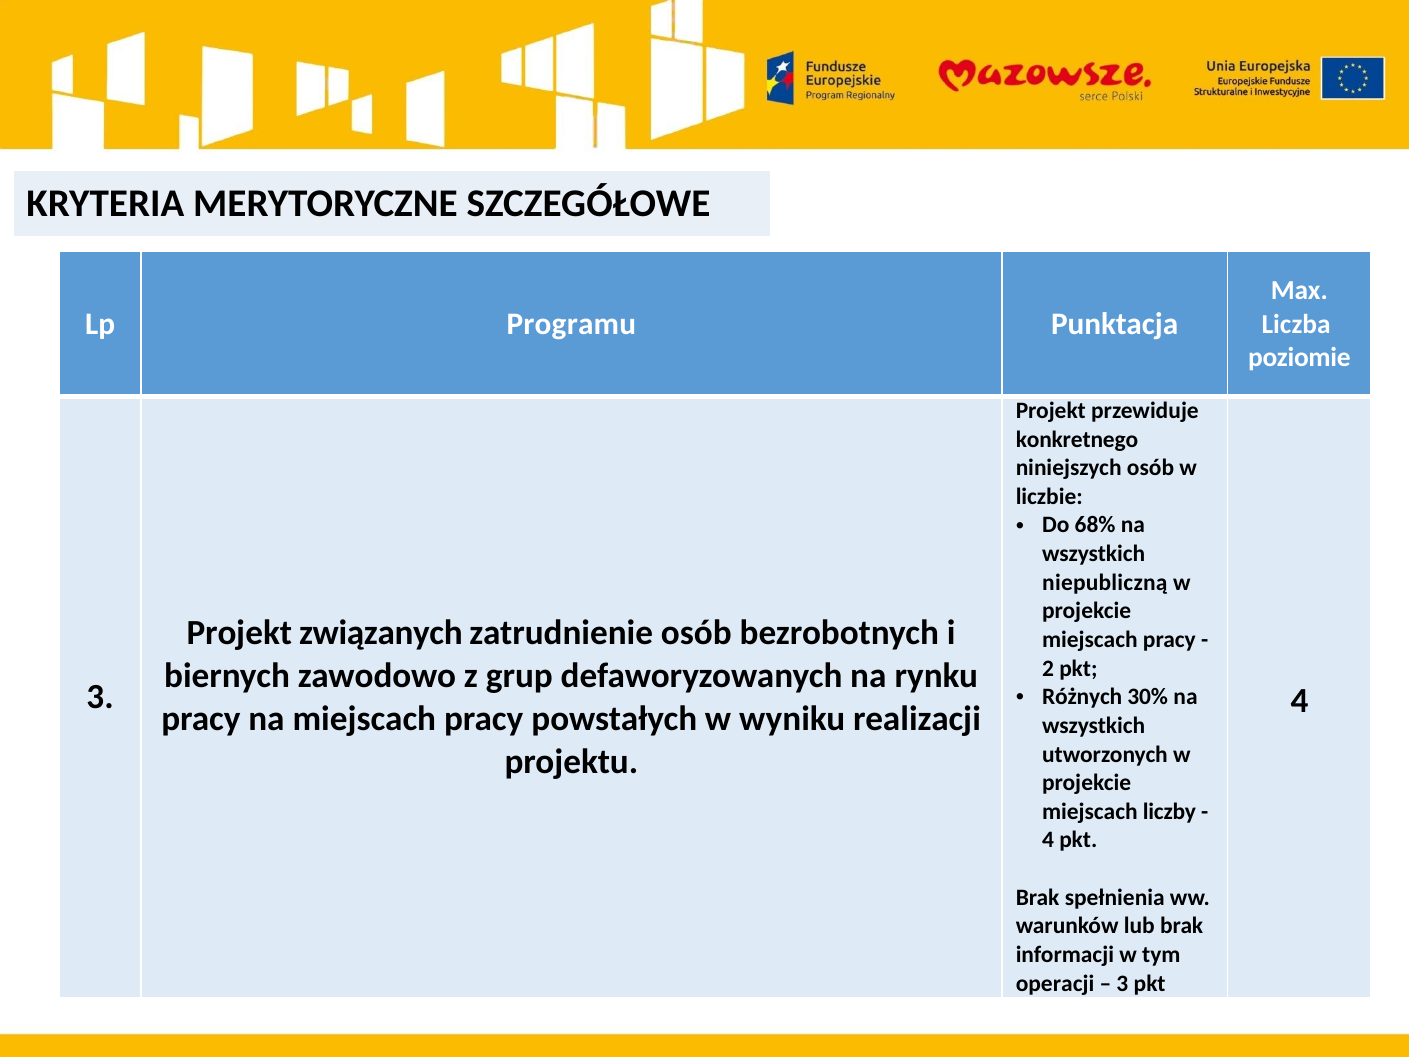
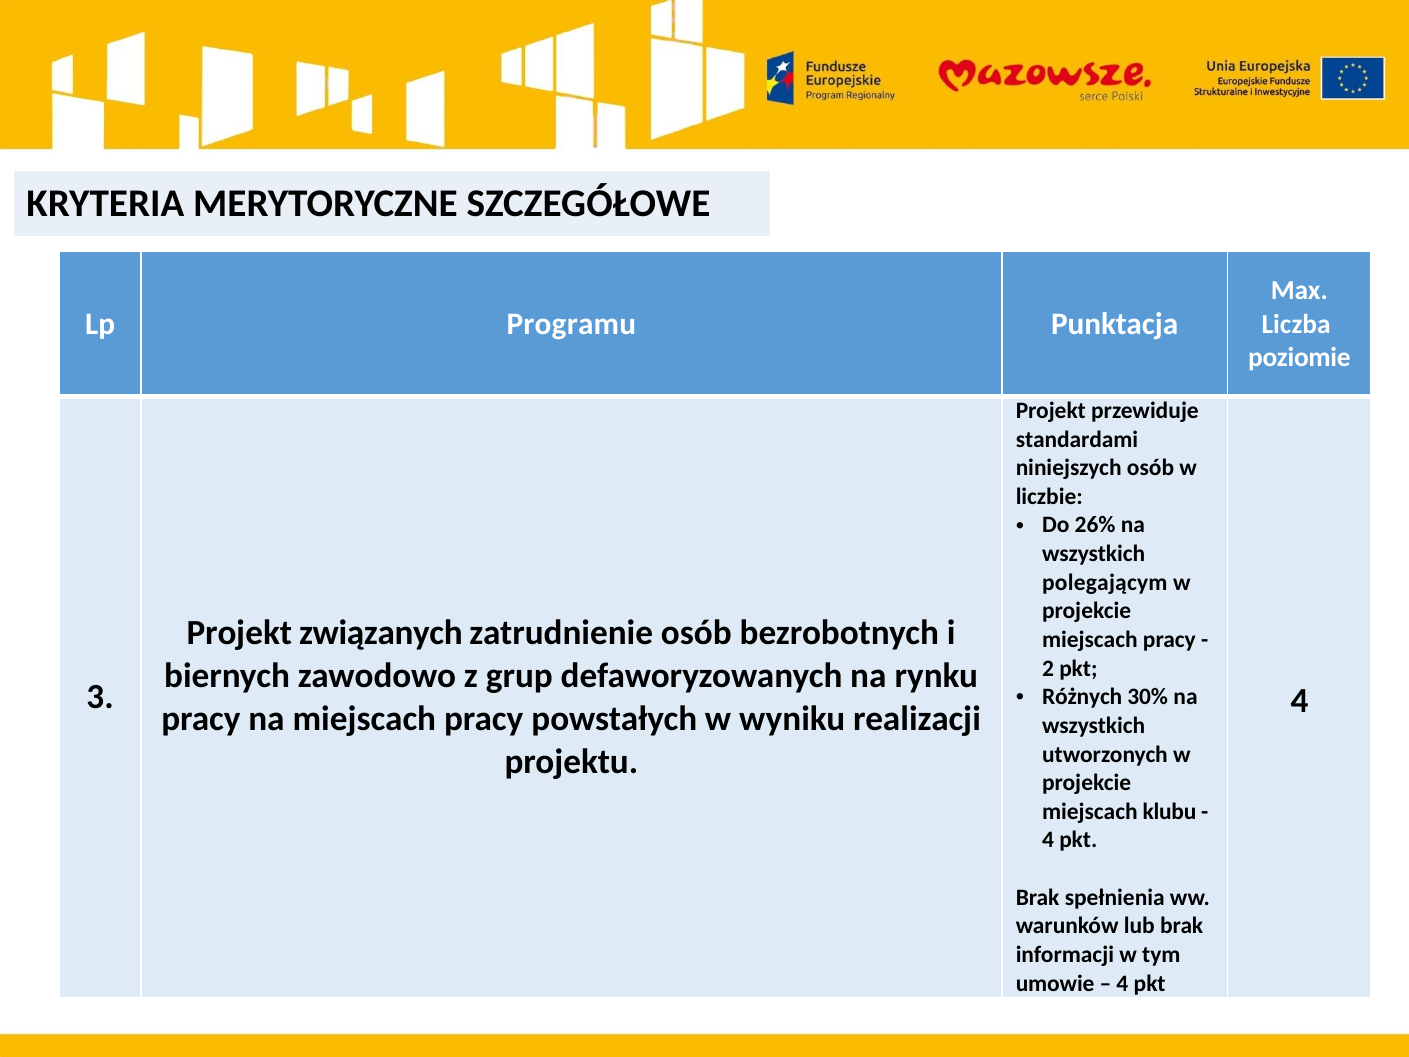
konkretnego: konkretnego -> standardami (1077, 439)
68%: 68% -> 26% (1095, 525)
niepubliczną: niepubliczną -> polegającym (1105, 582)
liczby: liczby -> klubu (1169, 811)
operacji: operacji -> umowie (1055, 983)
3: 3 -> 4 (1122, 983)
